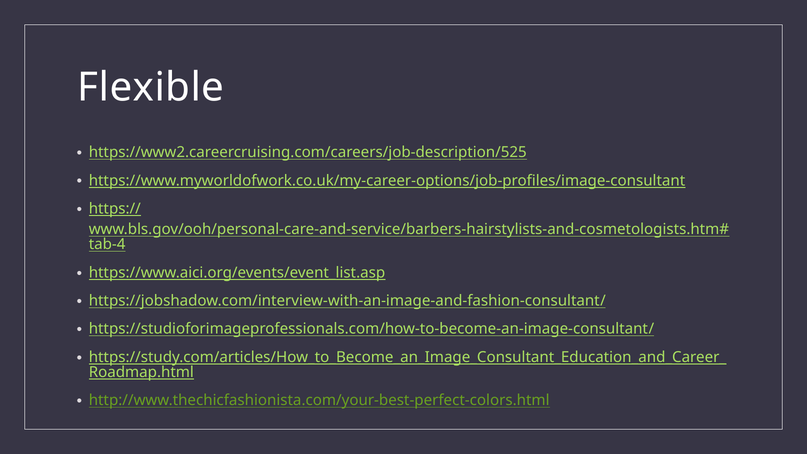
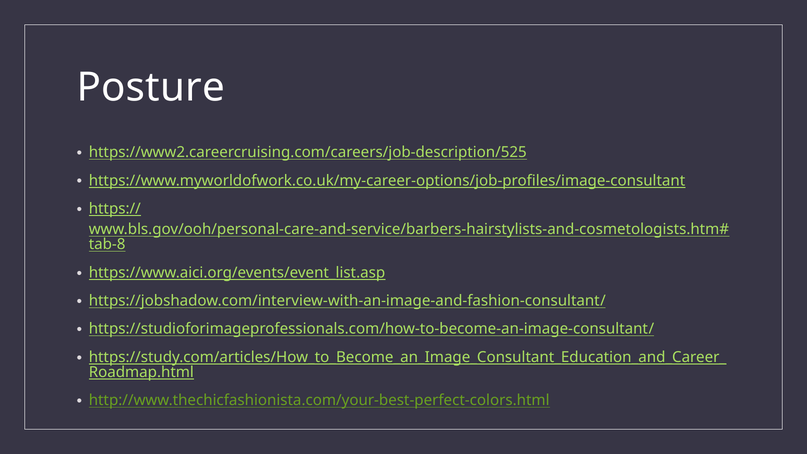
Flexible: Flexible -> Posture (151, 88)
tab-4: tab-4 -> tab-8 (107, 244)
